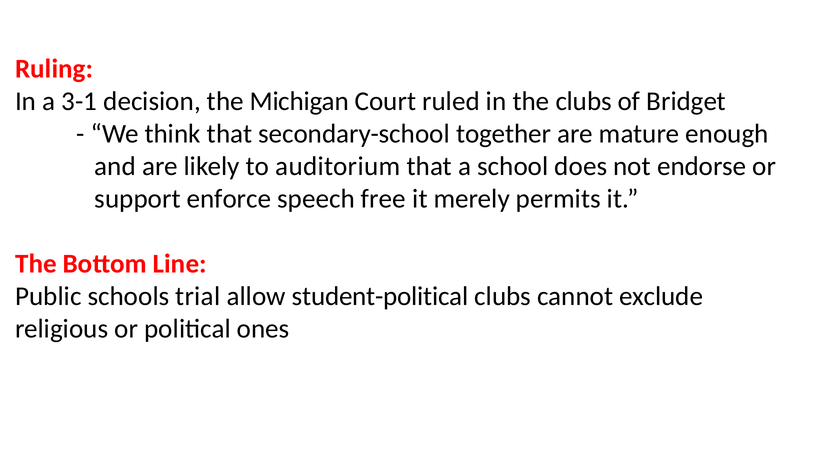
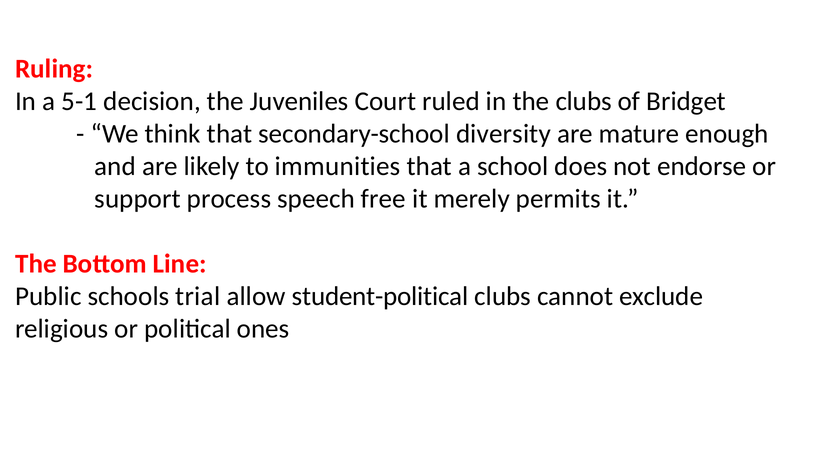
3-1: 3-1 -> 5-1 (79, 101)
Michigan: Michigan -> Juveniles (299, 101)
together: together -> diversity (503, 134)
auditorium: auditorium -> immunities (338, 167)
enforce: enforce -> process (229, 199)
